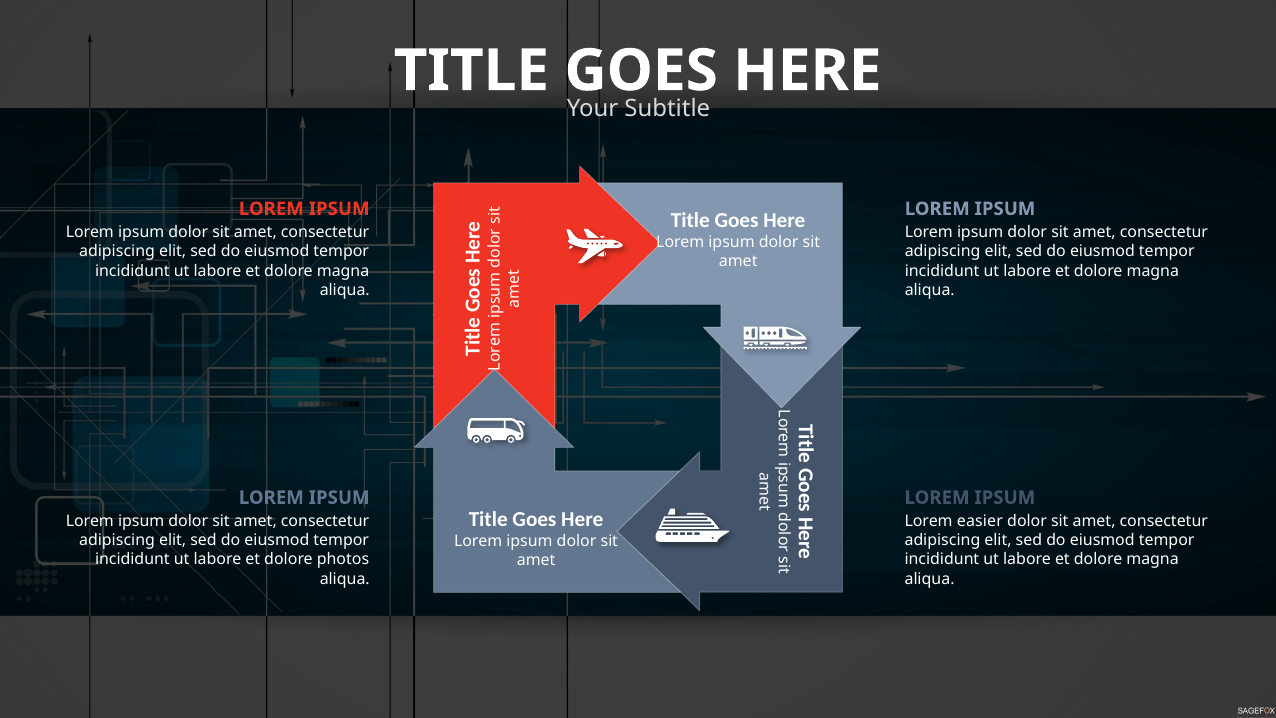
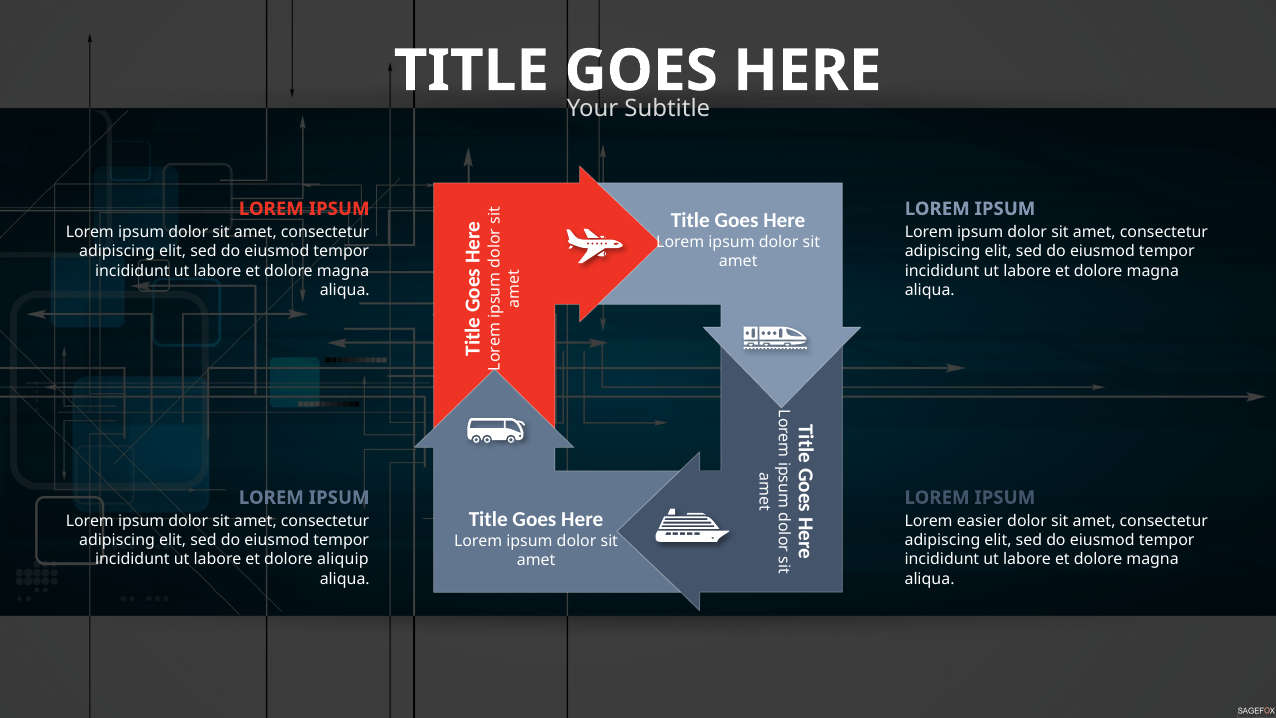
photos: photos -> aliquip (343, 559)
